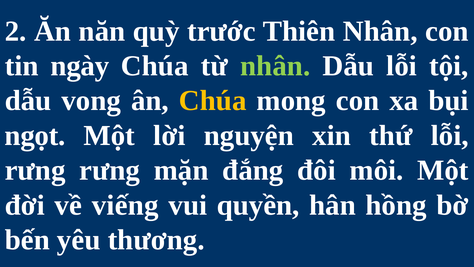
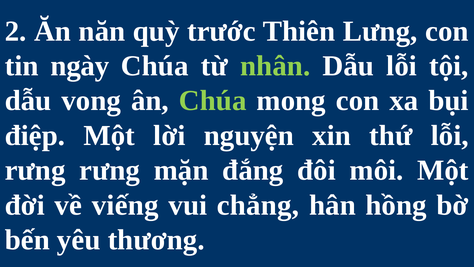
Thiên Nhân: Nhân -> Lưng (380, 31)
Chúa colour: yellow -> light green (213, 101)
ngọt: ngọt -> điệp (35, 135)
quyền: quyền -> chẳng (258, 205)
